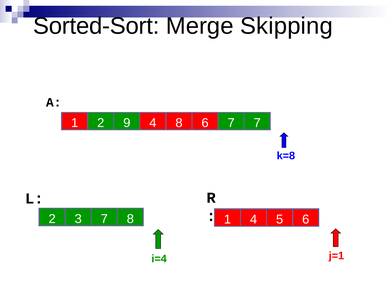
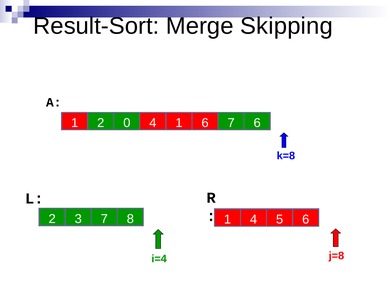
Sorted-Sort: Sorted-Sort -> Result-Sort (96, 26)
9: 9 -> 0 (127, 123)
4 8: 8 -> 1 (179, 123)
7 7: 7 -> 6 (257, 123)
j=1: j=1 -> j=8 (336, 256)
